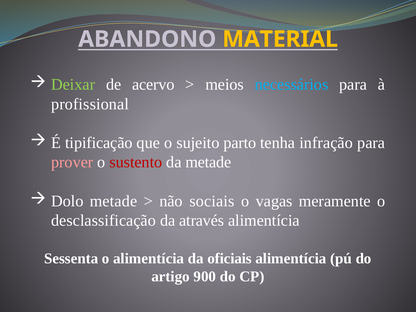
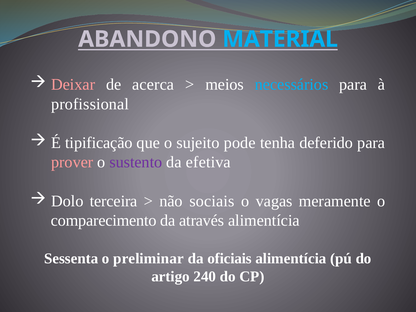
MATERIAL colour: yellow -> light blue (280, 39)
Deixar colour: light green -> pink (73, 85)
acervo: acervo -> acerca (153, 85)
parto: parto -> pode (240, 143)
infração: infração -> deferido (326, 143)
sustento colour: red -> purple (136, 162)
da metade: metade -> efetiva (208, 162)
Dolo metade: metade -> terceira (114, 201)
desclassificação: desclassificação -> comparecimento (104, 221)
o alimentícia: alimentícia -> preliminar (148, 259)
900: 900 -> 240 (205, 277)
